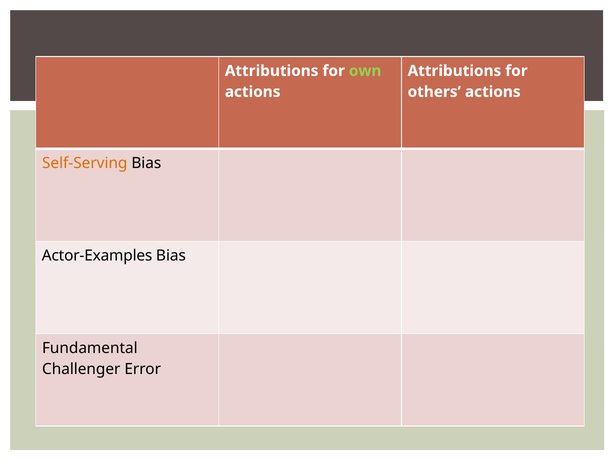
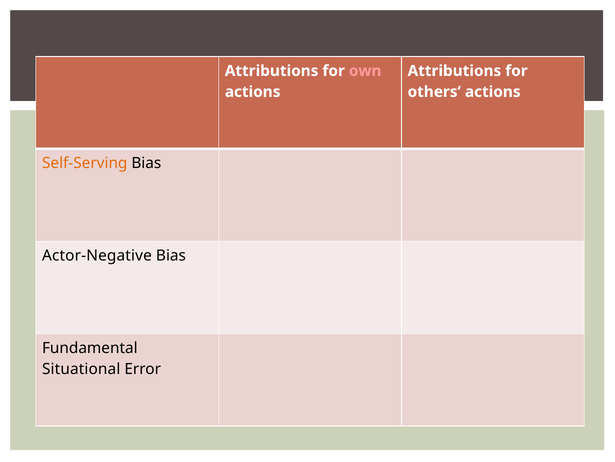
own colour: light green -> pink (365, 71)
Actor-Examples: Actor-Examples -> Actor-Negative (97, 255)
Challenger: Challenger -> Situational (81, 368)
